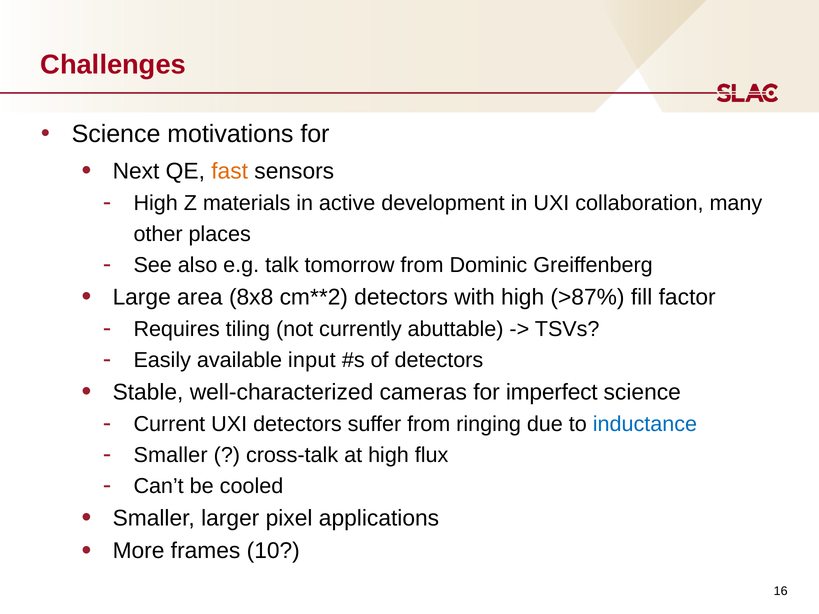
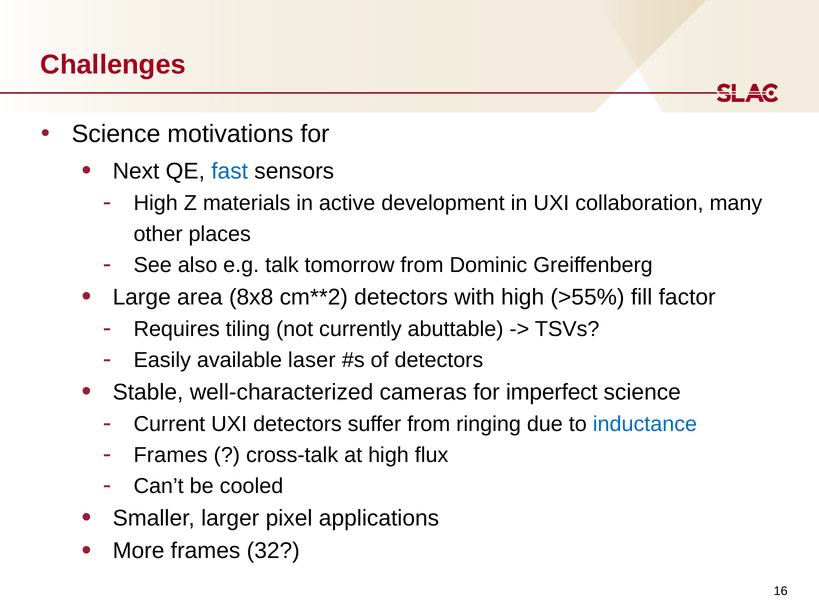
fast colour: orange -> blue (230, 172)
>87%: >87% -> >55% (587, 298)
input: input -> laser (312, 360)
Smaller: Smaller -> Frames (171, 455)
10: 10 -> 32 (273, 551)
